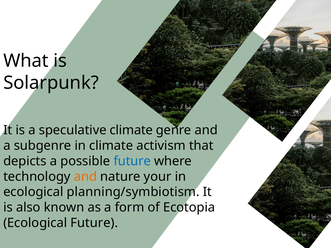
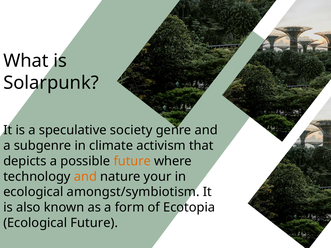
speculative climate: climate -> society (131, 130)
future colour: blue -> orange (132, 161)
planning/symbiotism: planning/symbiotism -> amongst/symbiotism (133, 192)
